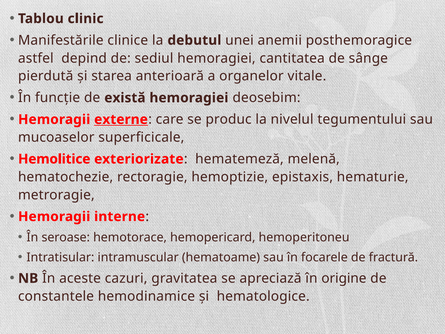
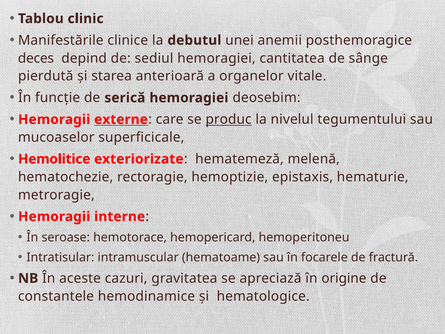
astfel: astfel -> deces (36, 58)
există: există -> serică (125, 98)
produc underline: none -> present (229, 119)
